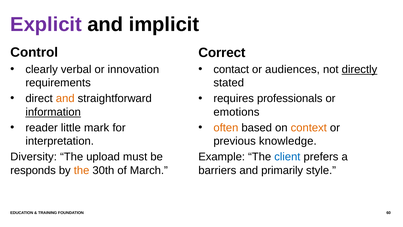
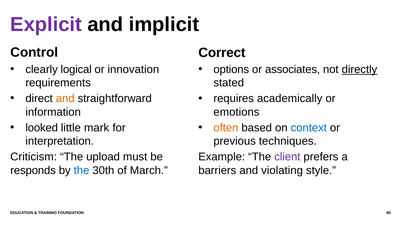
verbal: verbal -> logical (76, 69)
contact: contact -> options (231, 69)
audiences: audiences -> associates (293, 69)
professionals: professionals -> academically (290, 98)
information underline: present -> none (53, 112)
reader: reader -> looked (42, 128)
context colour: orange -> blue (309, 128)
knowledge: knowledge -> techniques (288, 141)
Diversity: Diversity -> Criticism (34, 157)
client colour: blue -> purple (287, 157)
the colour: orange -> blue (82, 170)
primarily: primarily -> violating (282, 170)
